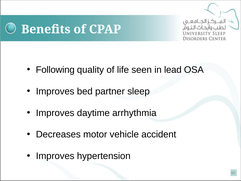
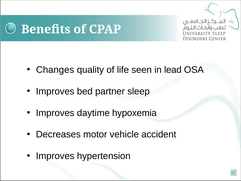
Following: Following -> Changes (55, 70)
arrhythmia: arrhythmia -> hypoxemia (134, 113)
